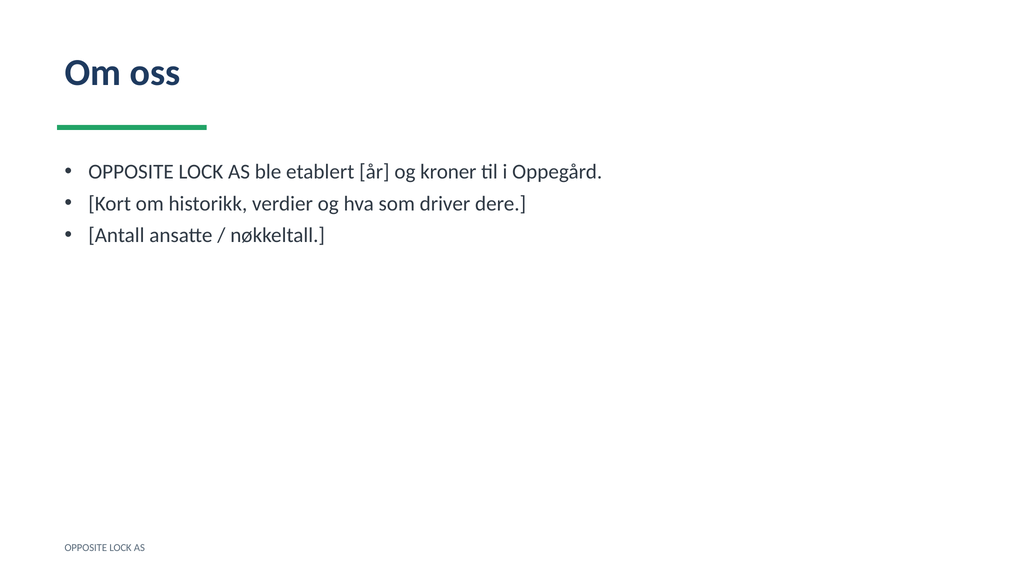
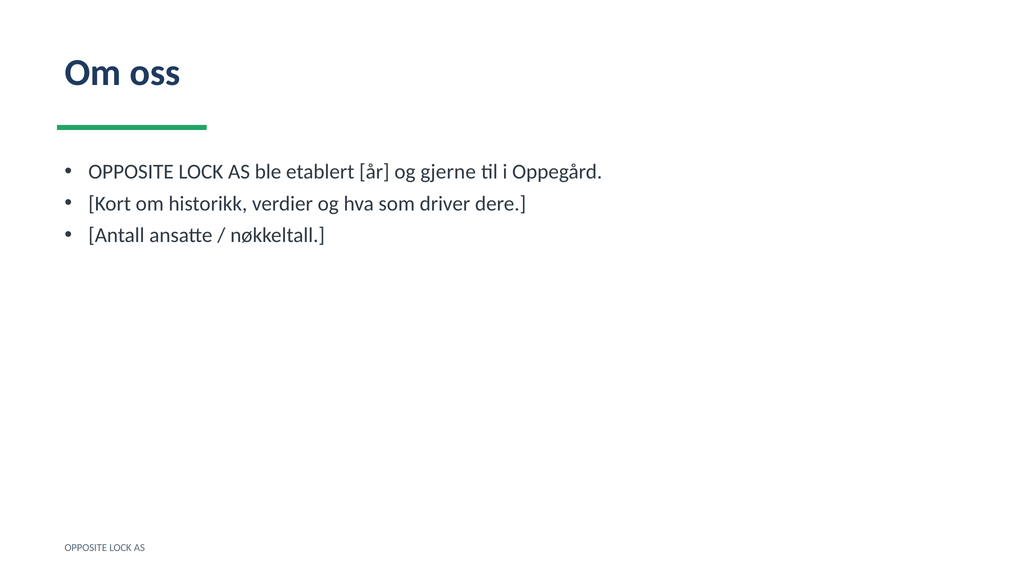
kroner: kroner -> gjerne (448, 172)
